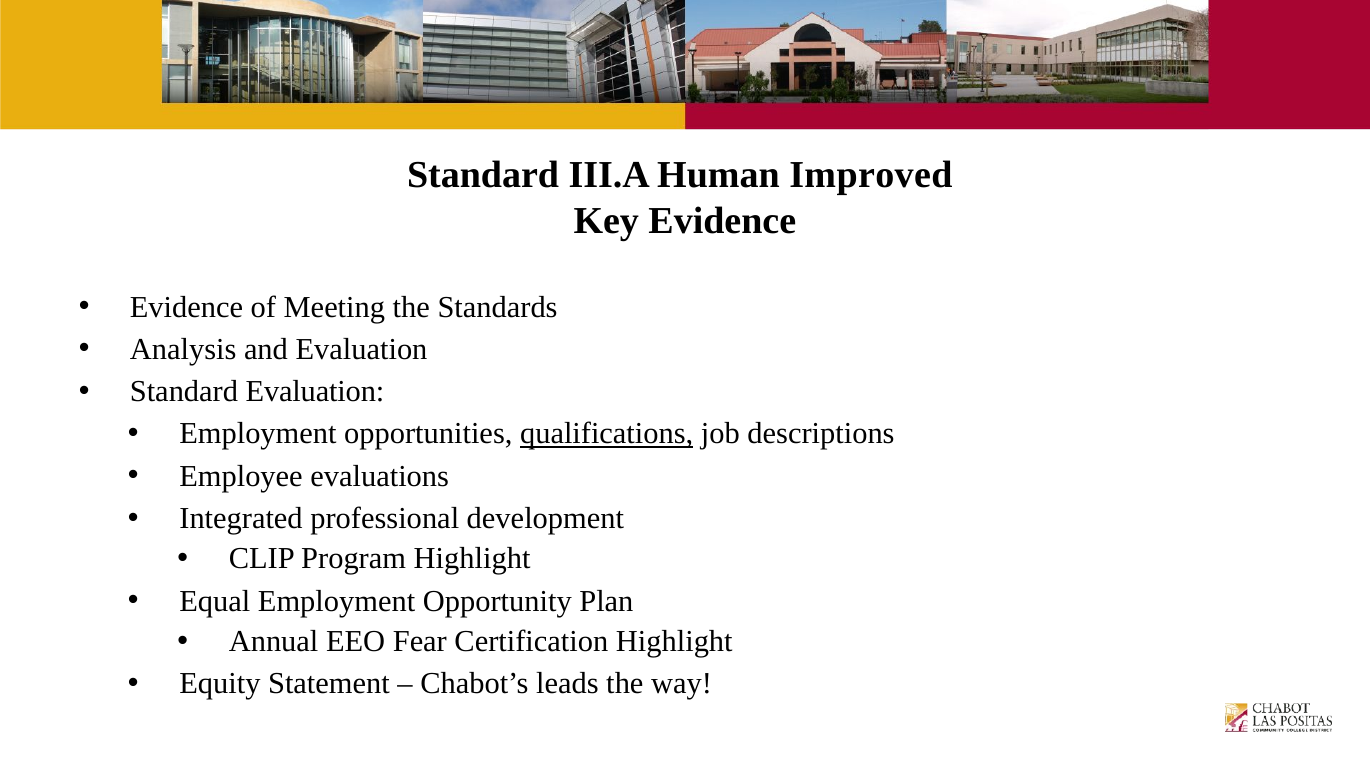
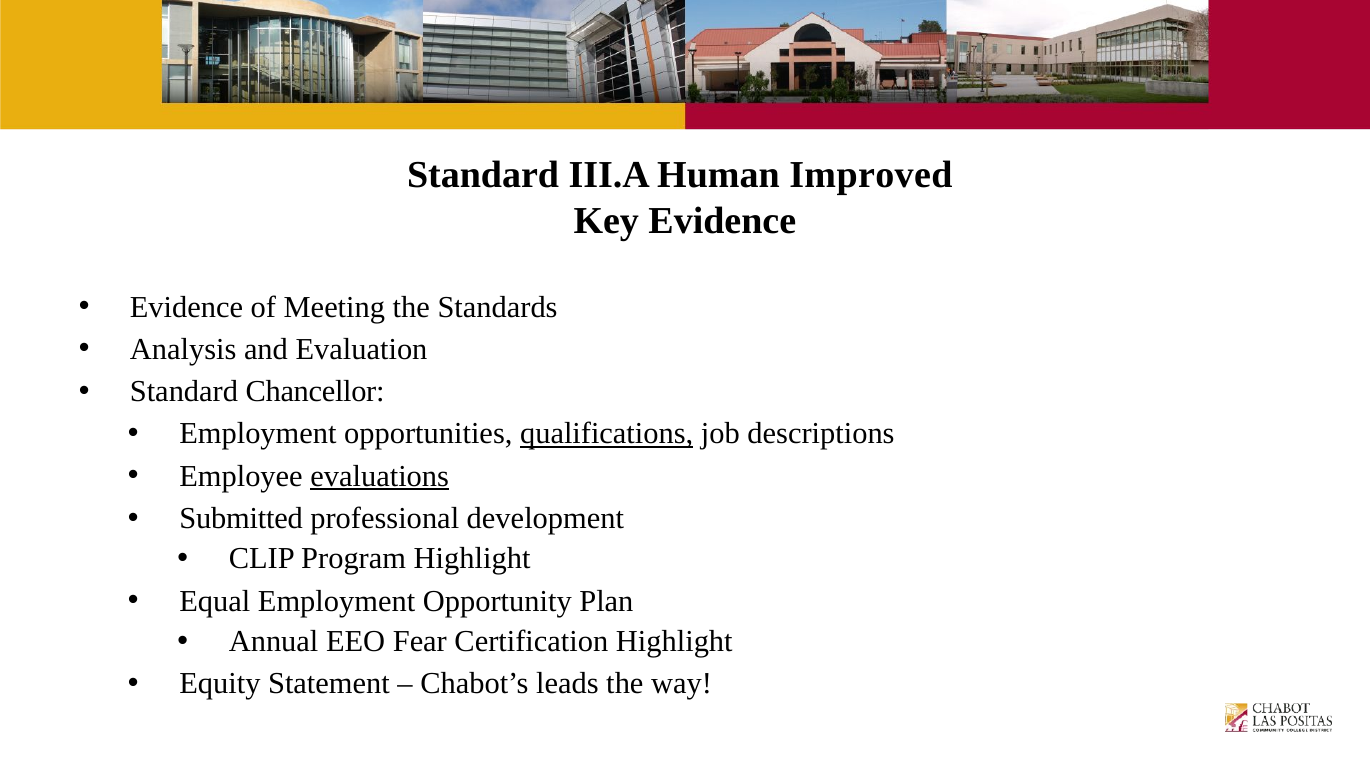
Standard Evaluation: Evaluation -> Chancellor (315, 391)
evaluations underline: none -> present (380, 476)
Integrated: Integrated -> Submitted (241, 518)
